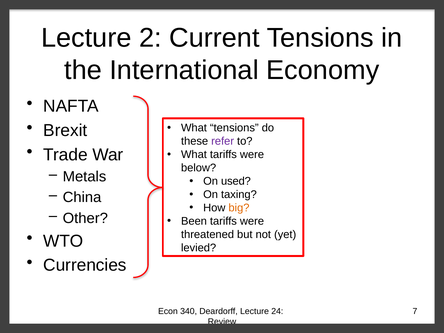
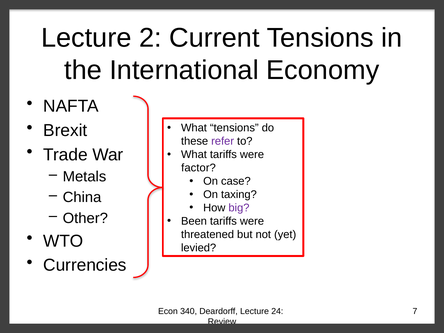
below: below -> factor (199, 168)
used: used -> case (236, 181)
big colour: orange -> purple (239, 208)
